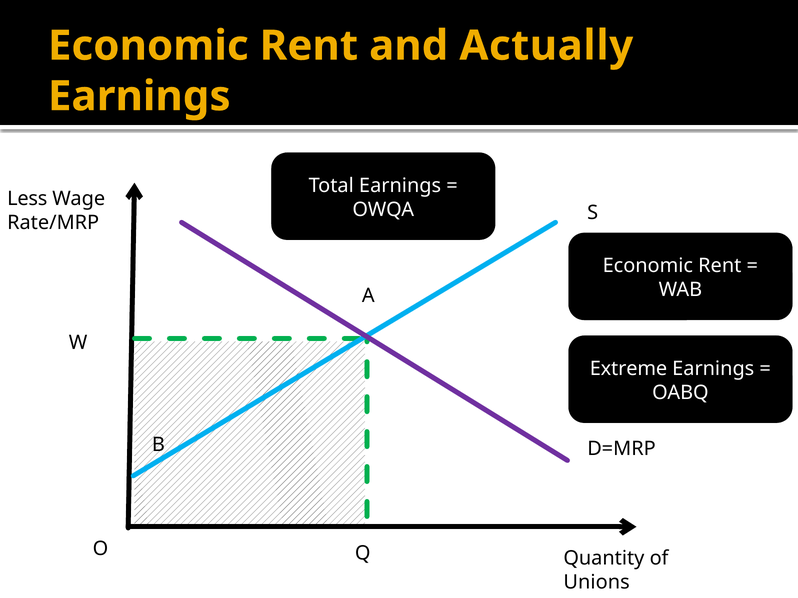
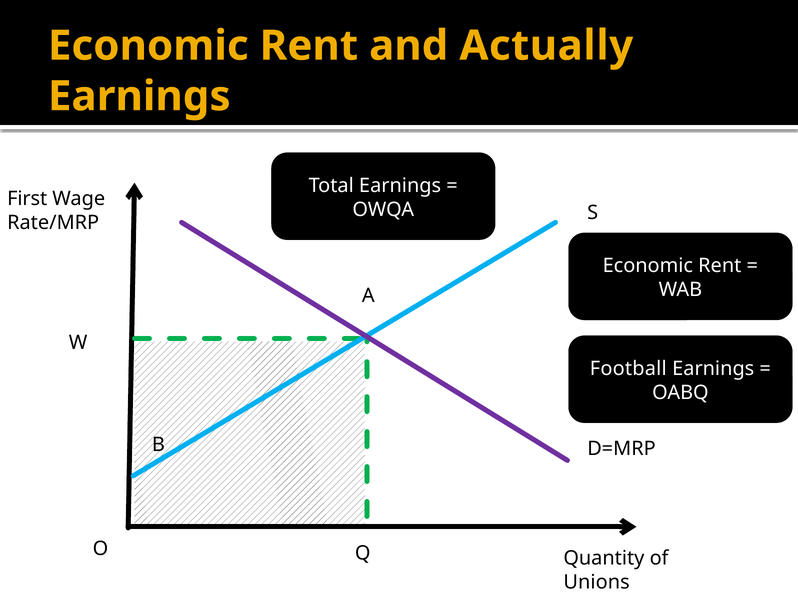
Less: Less -> First (27, 199)
Extreme: Extreme -> Football (628, 369)
